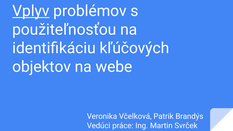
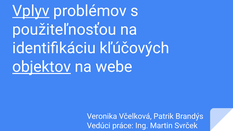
objektov underline: none -> present (42, 67)
